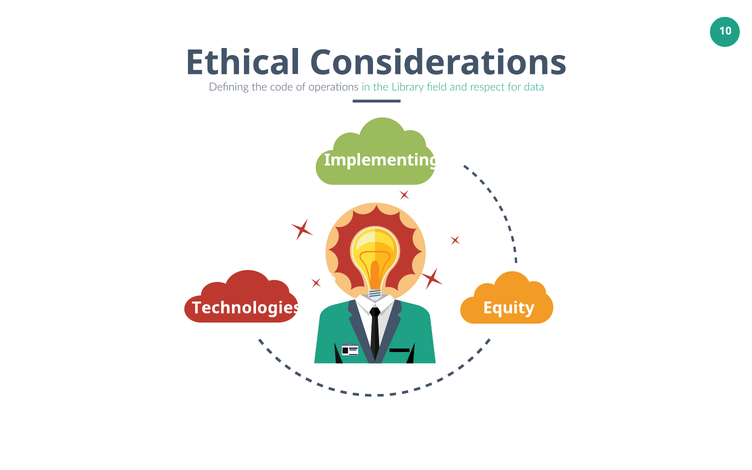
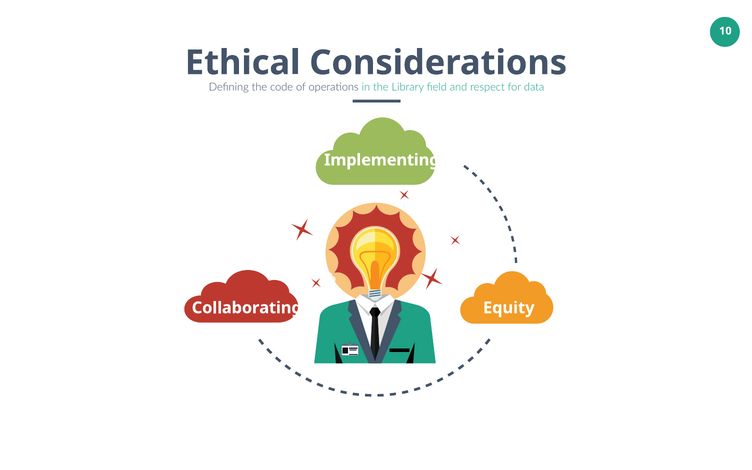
Technologies: Technologies -> Collaborating (247, 308)
